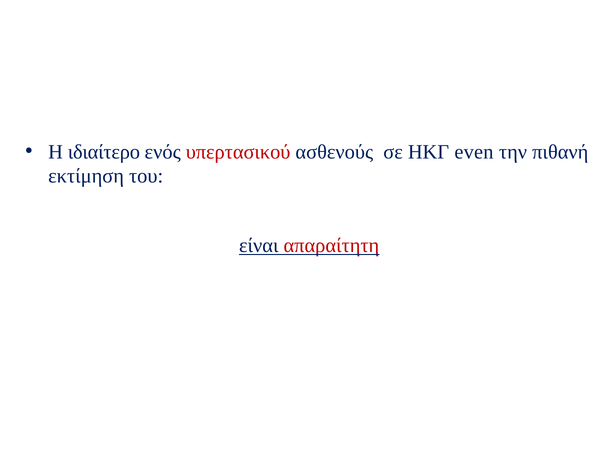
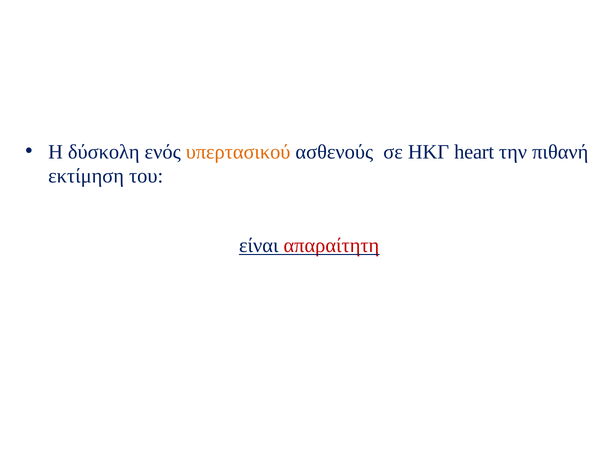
ιδιαίτερο: ιδιαίτερο -> δύσκολη (104, 152)
υπερτασικού colour: red -> orange (238, 152)
even: even -> heart (474, 152)
